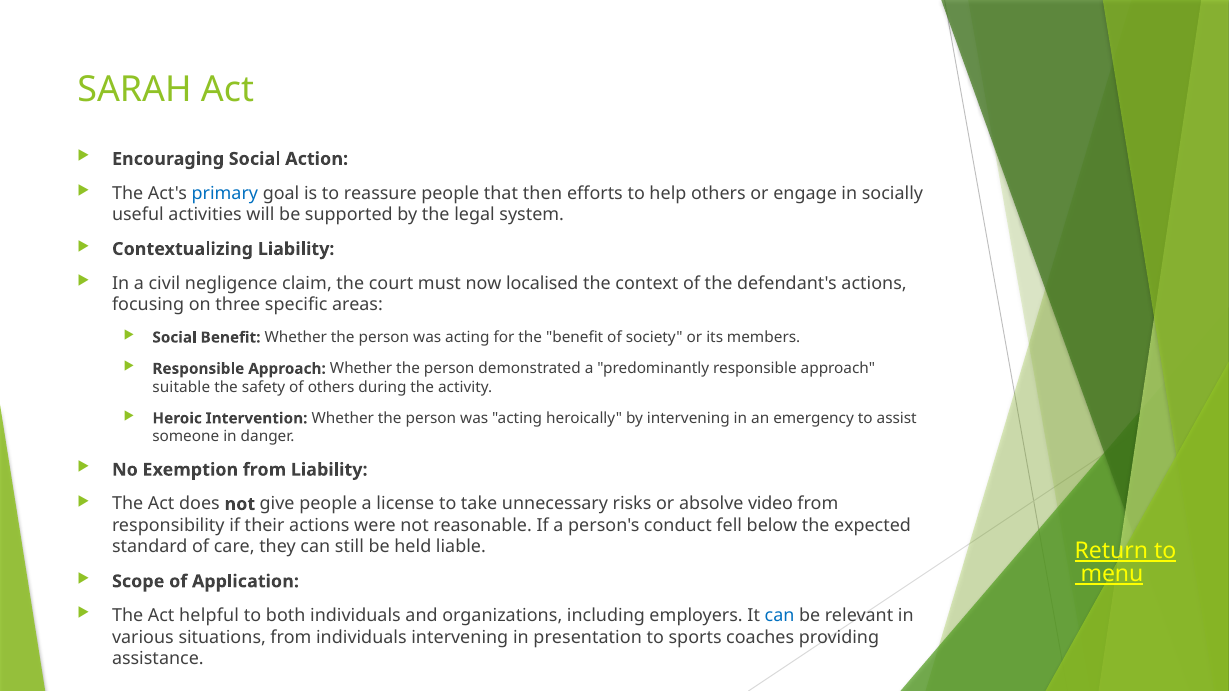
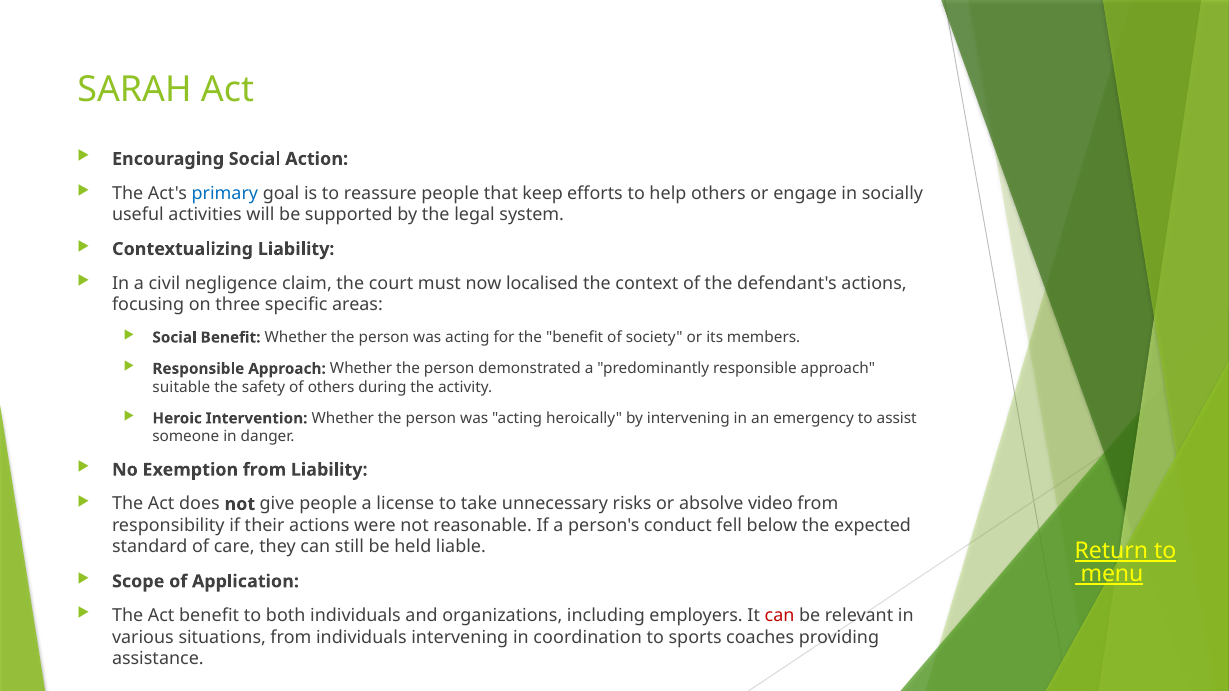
then: then -> keep (543, 193)
Act helpful: helpful -> benefit (209, 616)
can colour: blue -> red (780, 616)
presentation: presentation -> coordination (588, 637)
